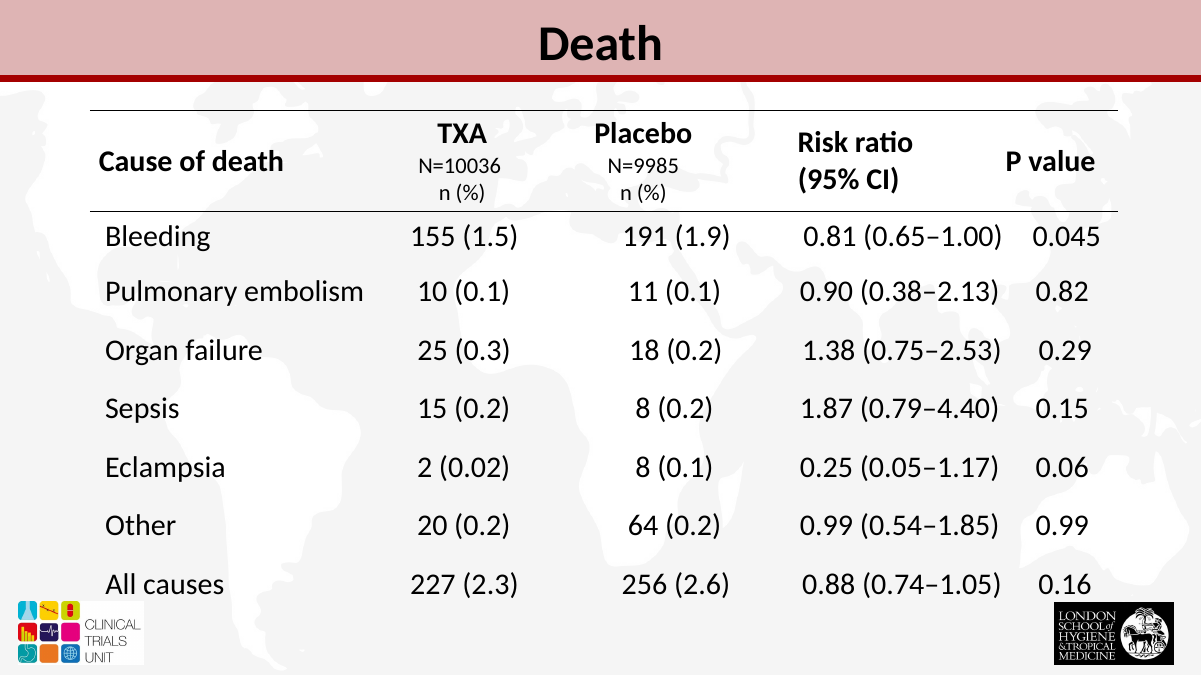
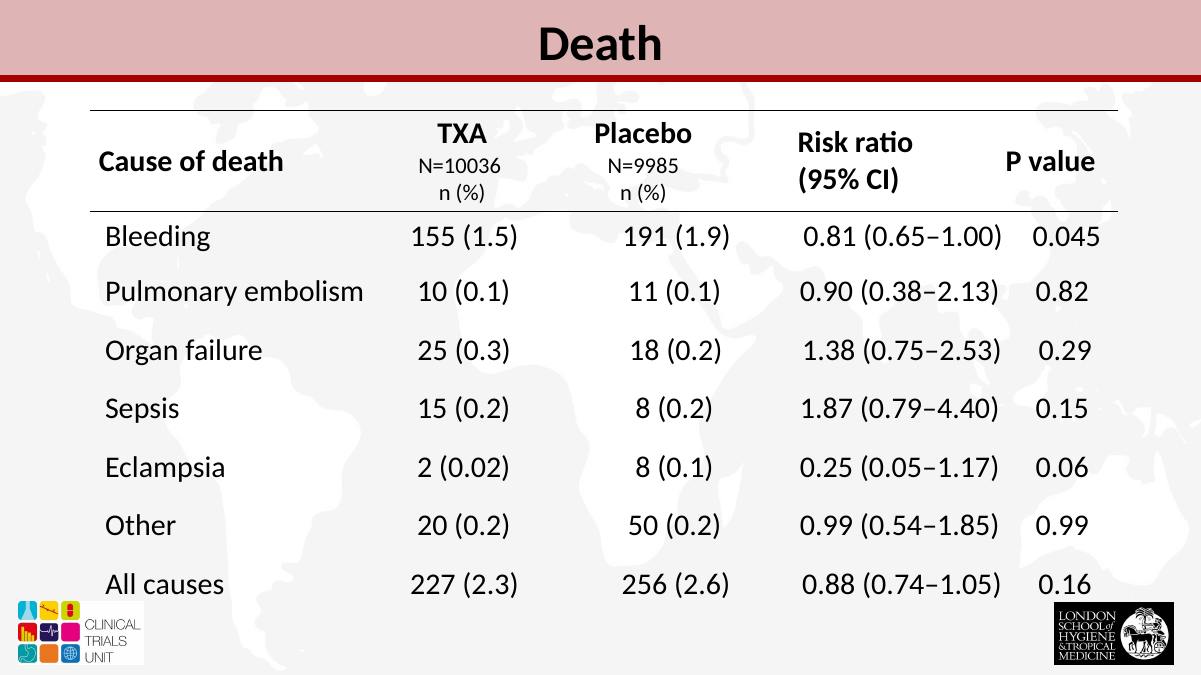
64: 64 -> 50 (643, 526)
